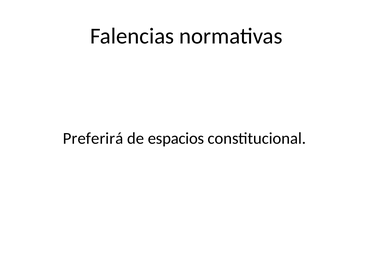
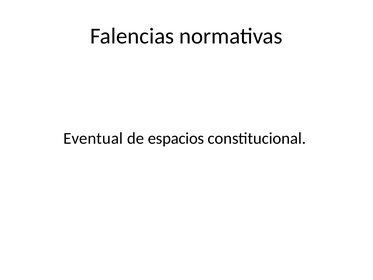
Preferirá: Preferirá -> Eventual (93, 138)
